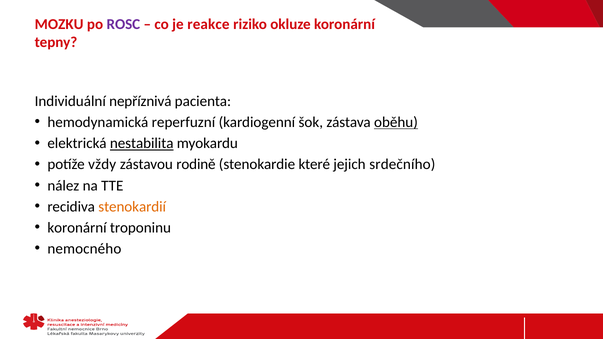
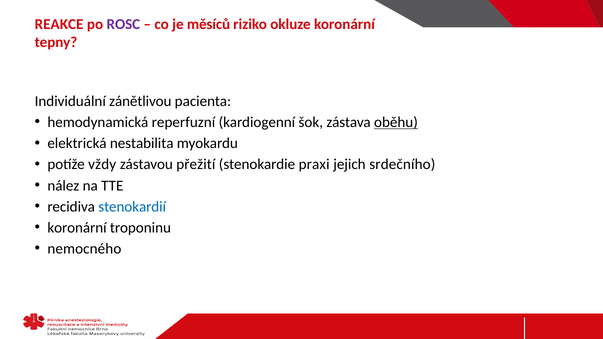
MOZKU: MOZKU -> REAKCE (59, 24)
reakce: reakce -> měsíců (209, 24)
nepříznivá: nepříznivá -> zánětlivou (140, 101)
nestabilita underline: present -> none (142, 143)
rodině: rodině -> přežití (196, 165)
které: které -> praxi (314, 165)
stenokardií colour: orange -> blue (132, 207)
